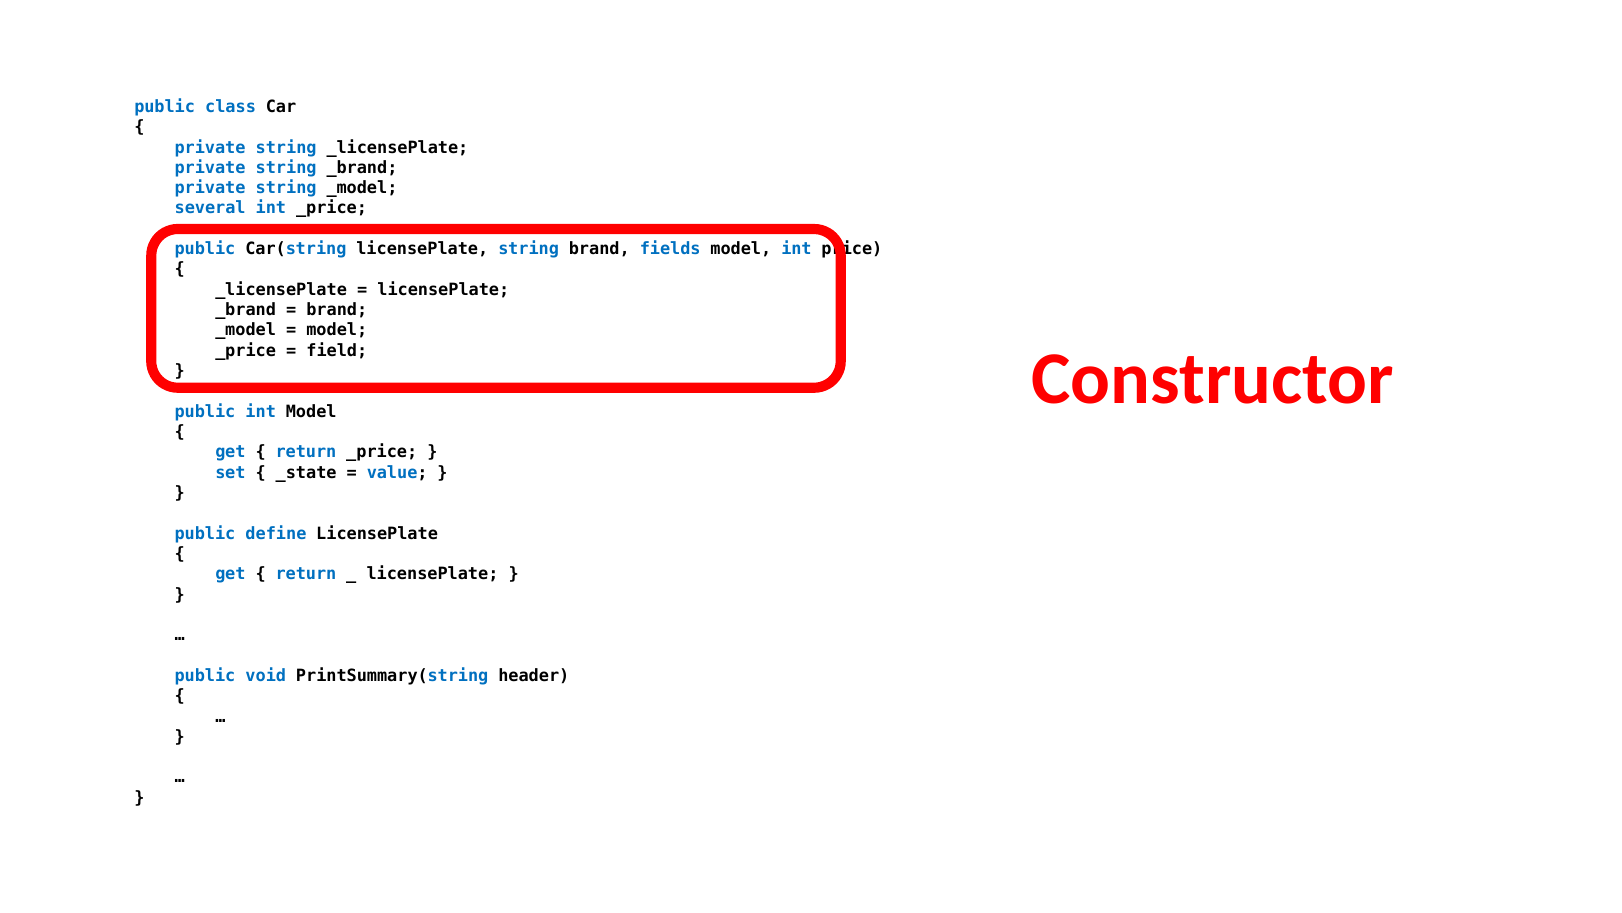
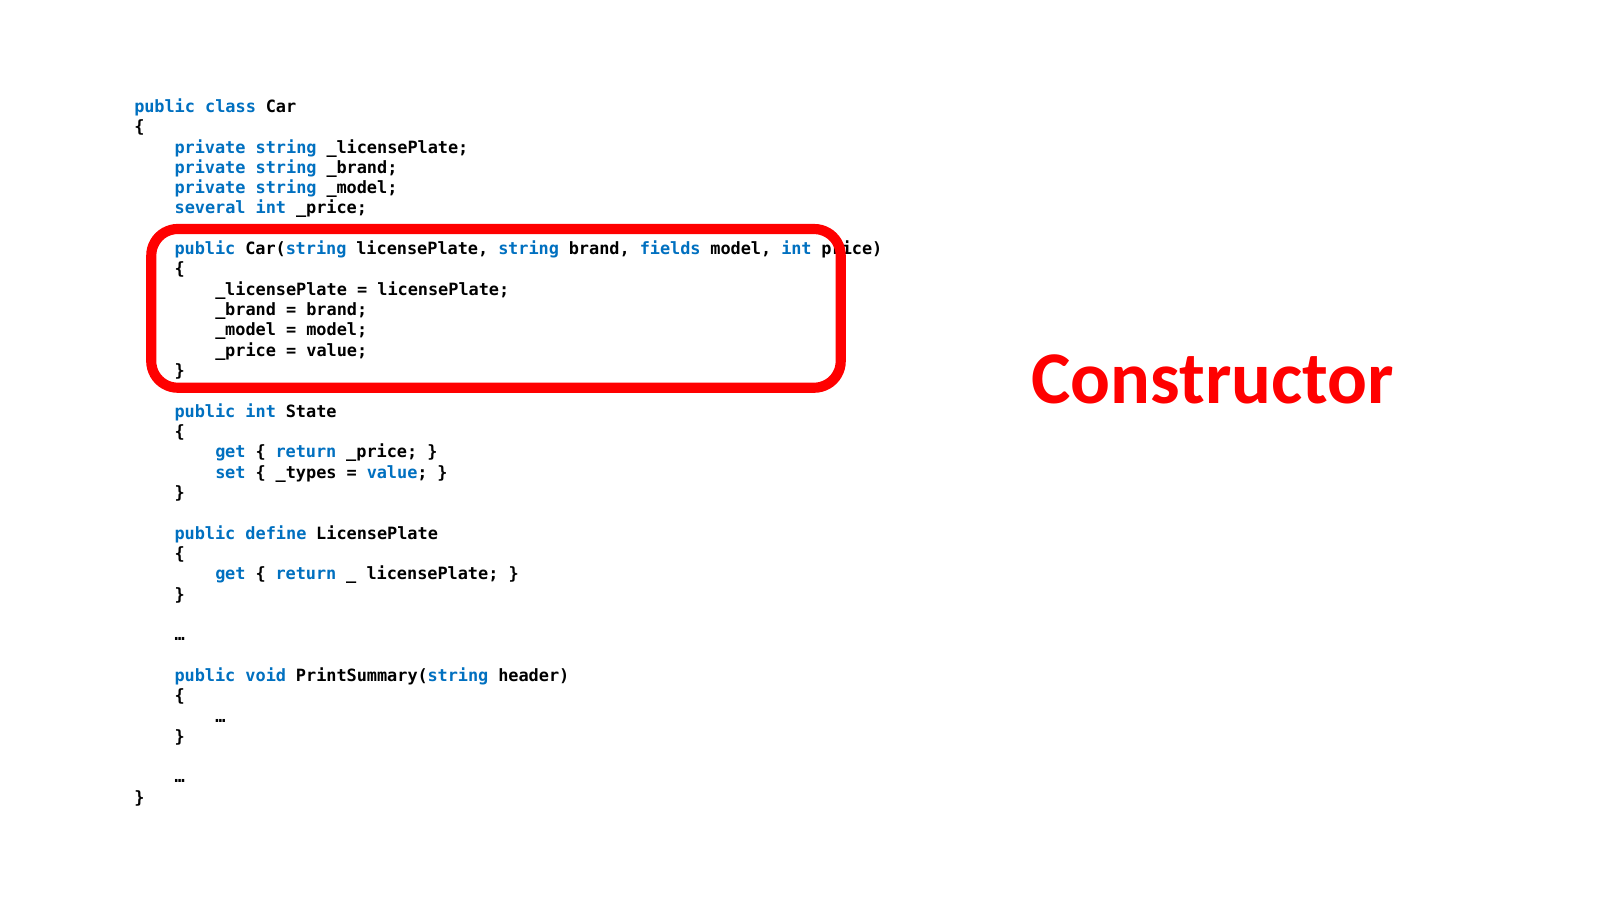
field: field -> value (337, 350)
int Model: Model -> State (311, 411)
_state: _state -> _types (306, 472)
